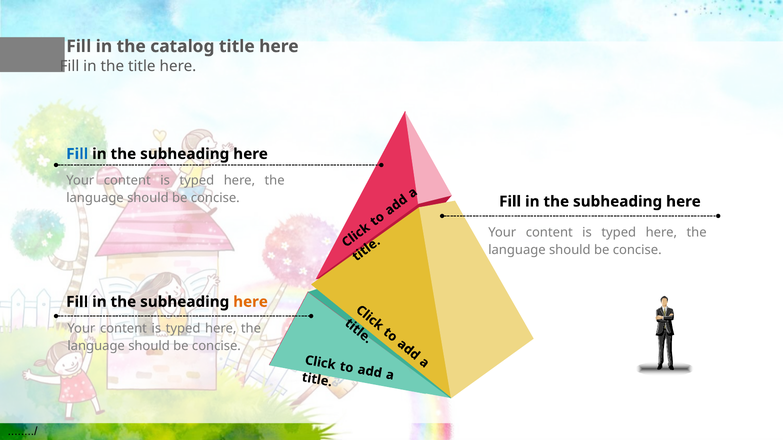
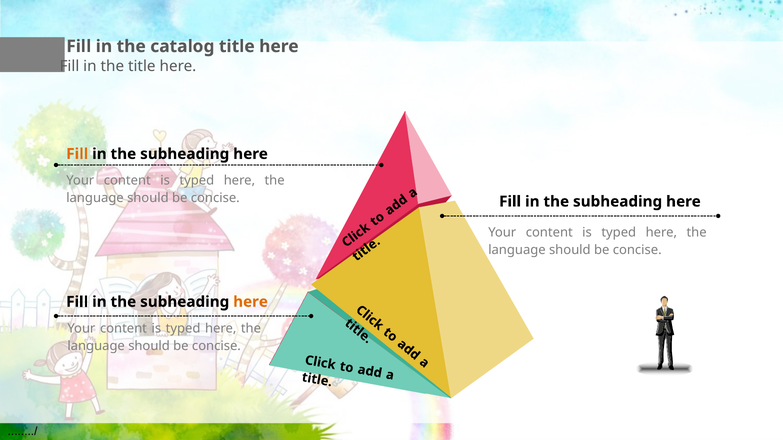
Fill colour: blue -> orange (77, 154)
